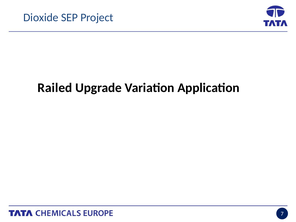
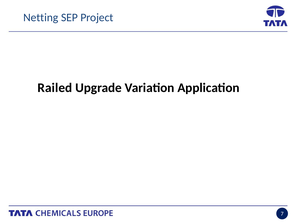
Dioxide: Dioxide -> Netting (41, 18)
